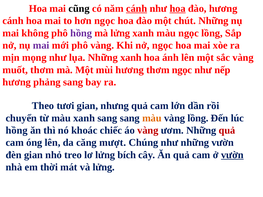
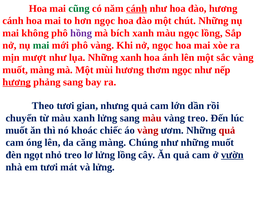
cũng colour: black -> green (79, 9)
hoa underline: present -> none (178, 9)
mà lửng: lửng -> bích (120, 33)
mai colour: purple -> green (41, 45)
mọng: mọng -> mượt (34, 58)
muốt thơm: thơm -> màng (42, 70)
hương underline: none -> present (17, 82)
xanh sang: sang -> lửng (107, 118)
màu colour: orange -> red (152, 118)
vàng lồng: lồng -> treo (198, 118)
hồng: hồng -> muốt (17, 130)
căng mượt: mượt -> màng (113, 143)
những vườn: vườn -> muốt (223, 143)
đèn gian: gian -> ngọt (34, 155)
lửng bích: bích -> lồng (127, 155)
em thời: thời -> tươi (49, 167)
